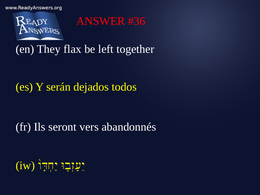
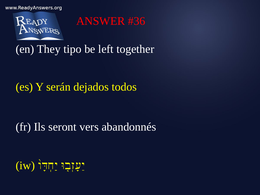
flax: flax -> tipo (73, 49)
